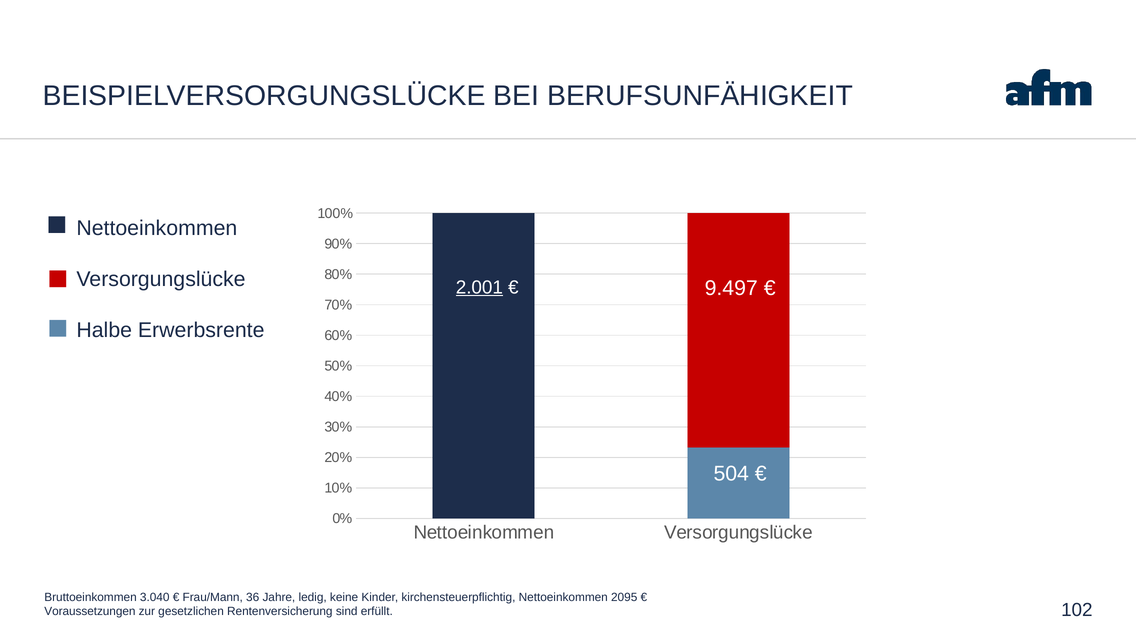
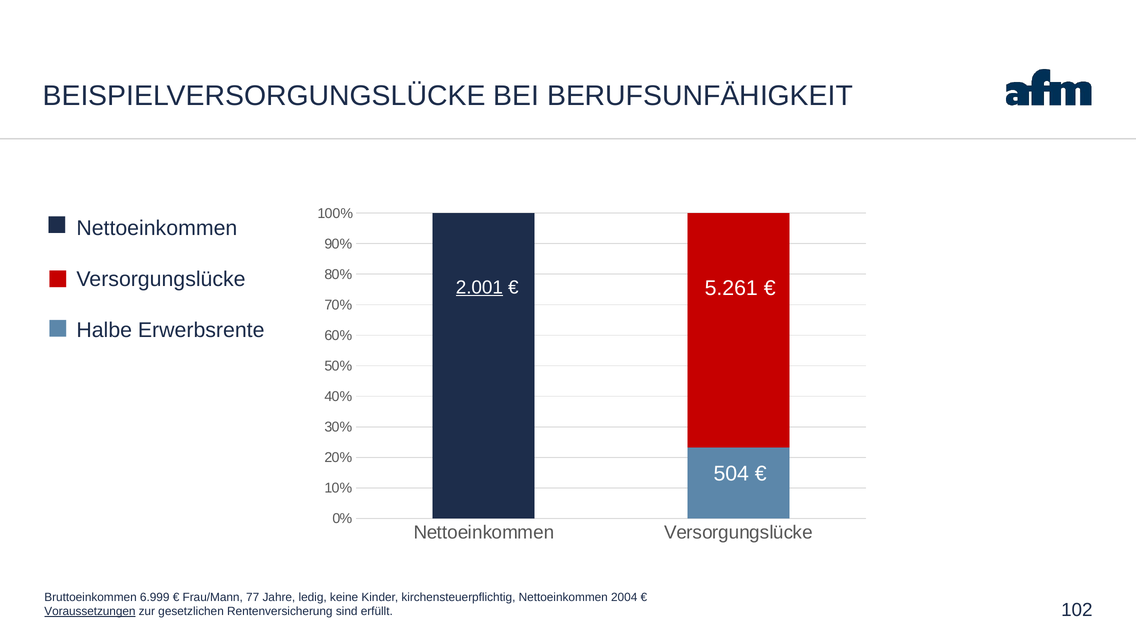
9.497: 9.497 -> 5.261 (731, 288)
3.040: 3.040 -> 6.999 (155, 597)
36: 36 -> 77 (253, 597)
2095: 2095 -> 2004 (624, 597)
Voraussetzungen underline: none -> present (90, 611)
